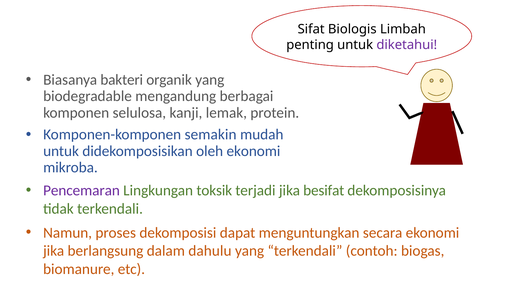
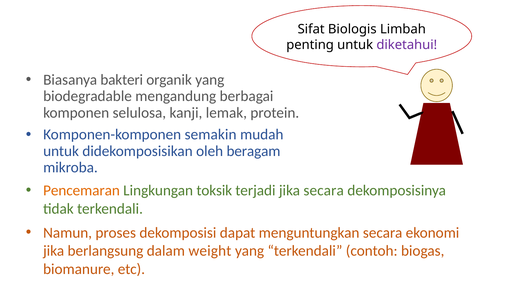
oleh ekonomi: ekonomi -> beragam (253, 151)
Pencemaran colour: purple -> orange (82, 190)
jika besifat: besifat -> secara (324, 190)
dahulu: dahulu -> weight (210, 251)
